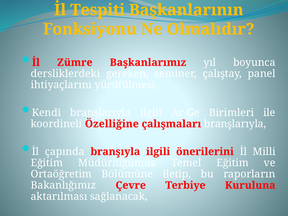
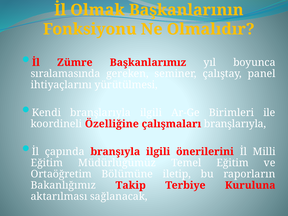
Tespiti: Tespiti -> Olmak (97, 10)
dersliklerdeki: dersliklerdeki -> sıralamasında (66, 74)
Çevre: Çevre -> Takip (131, 185)
